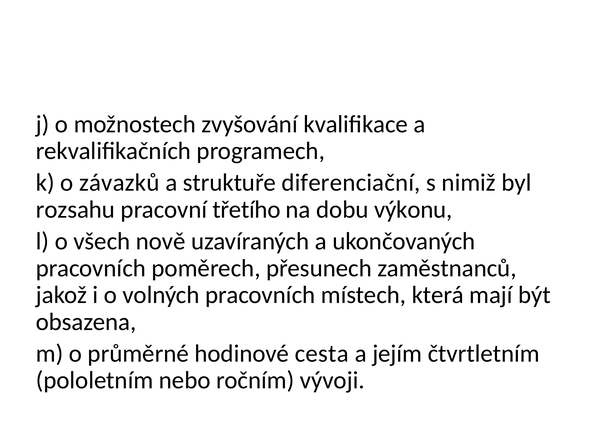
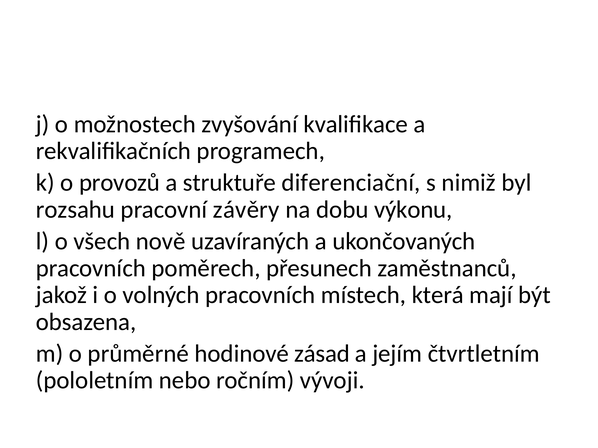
závazků: závazků -> provozů (120, 183)
třetího: třetího -> závěry (246, 210)
cesta: cesta -> zásad (322, 354)
